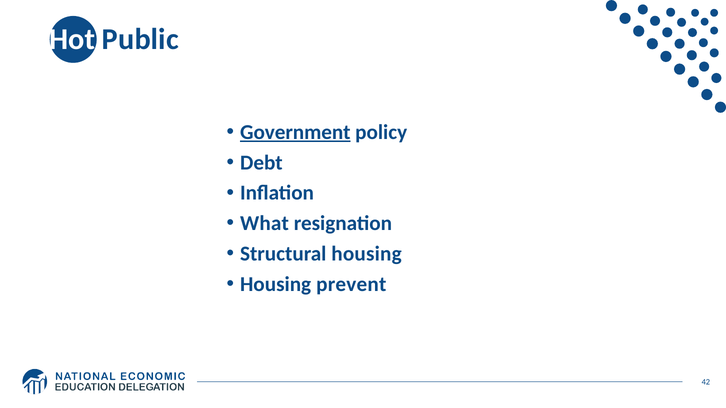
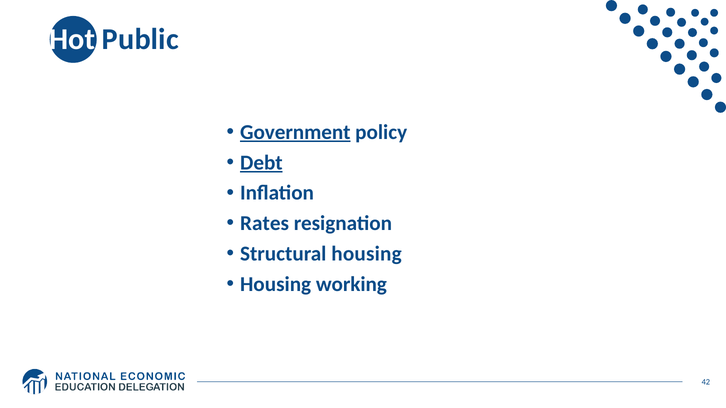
Debt underline: none -> present (261, 163)
What: What -> Rates (265, 224)
prevent: prevent -> working (351, 284)
